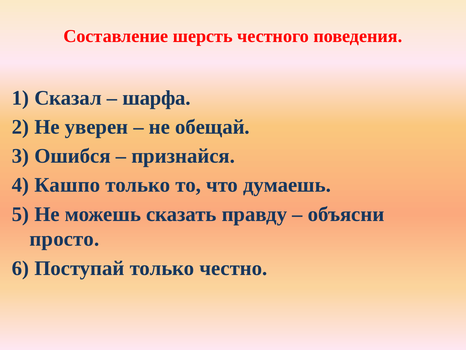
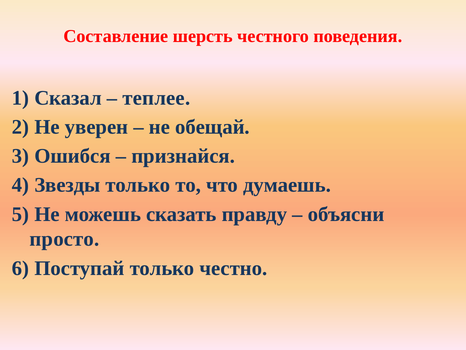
шарфа: шарфа -> теплее (156, 98)
Кашпо: Кашпо -> Звезды (67, 185)
